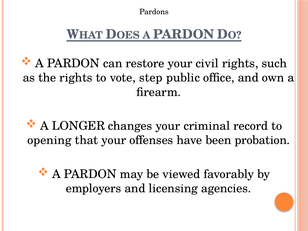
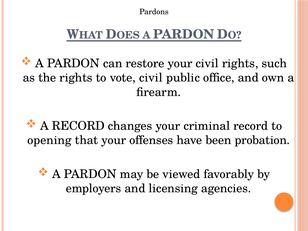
vote step: step -> civil (151, 78)
A LONGER: LONGER -> RECORD (78, 126)
